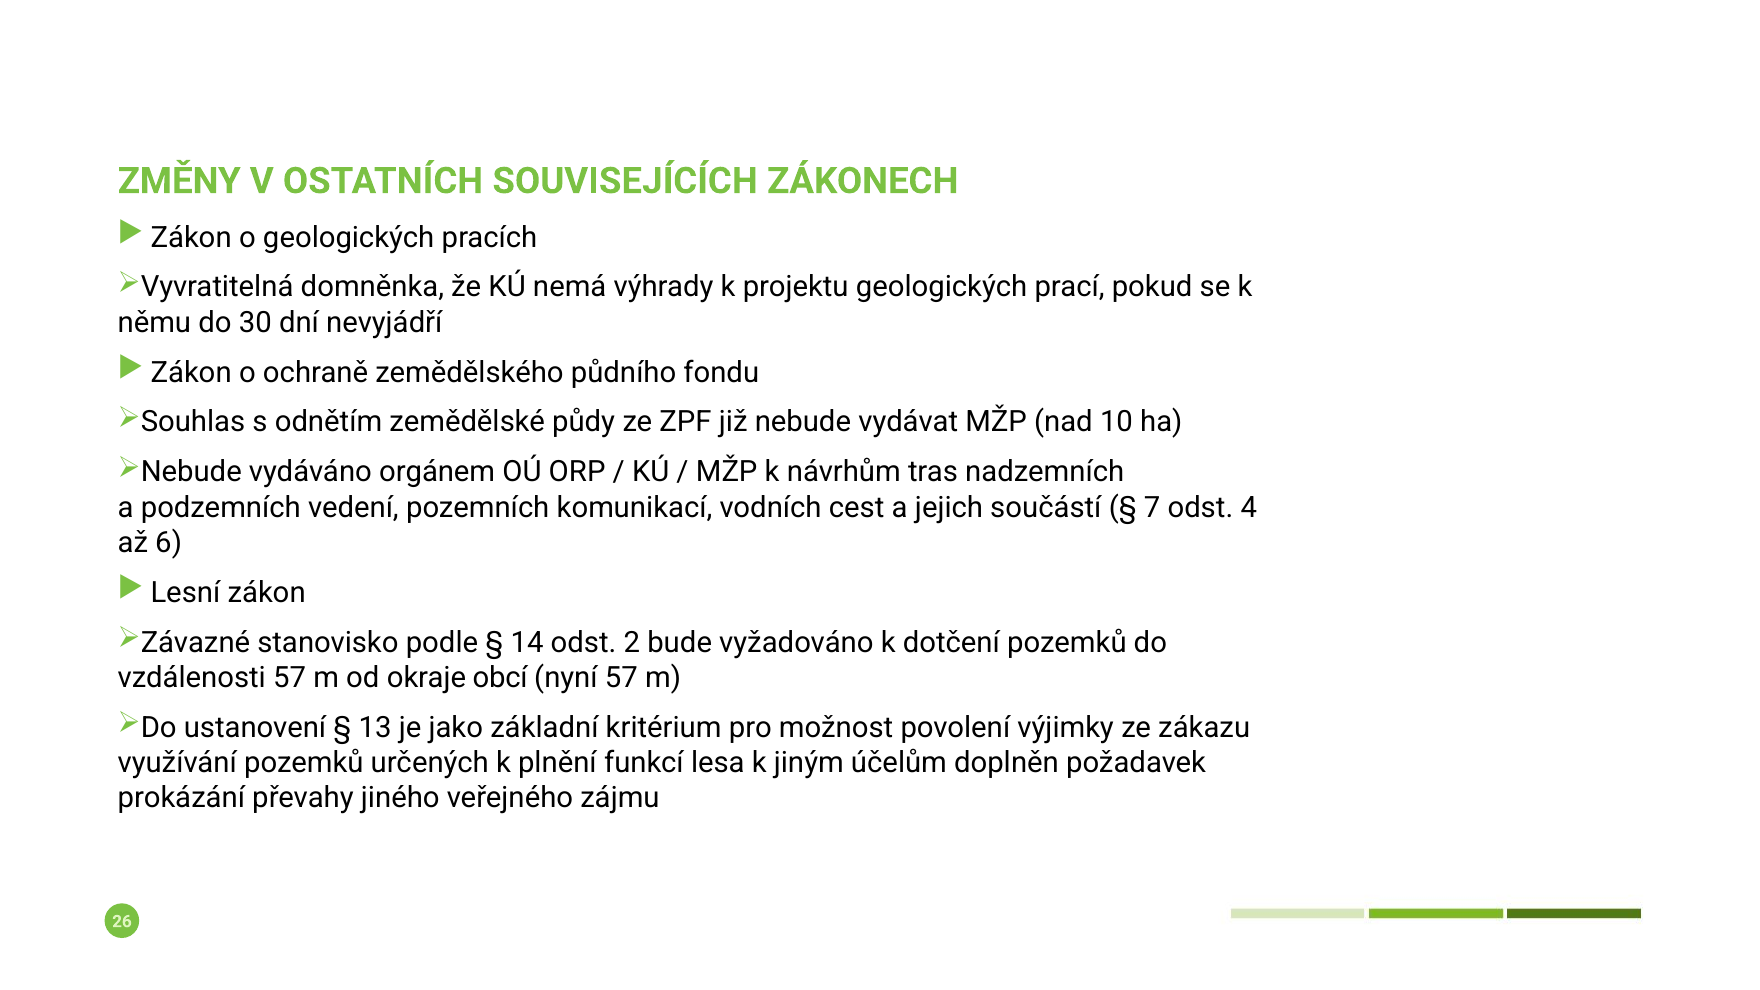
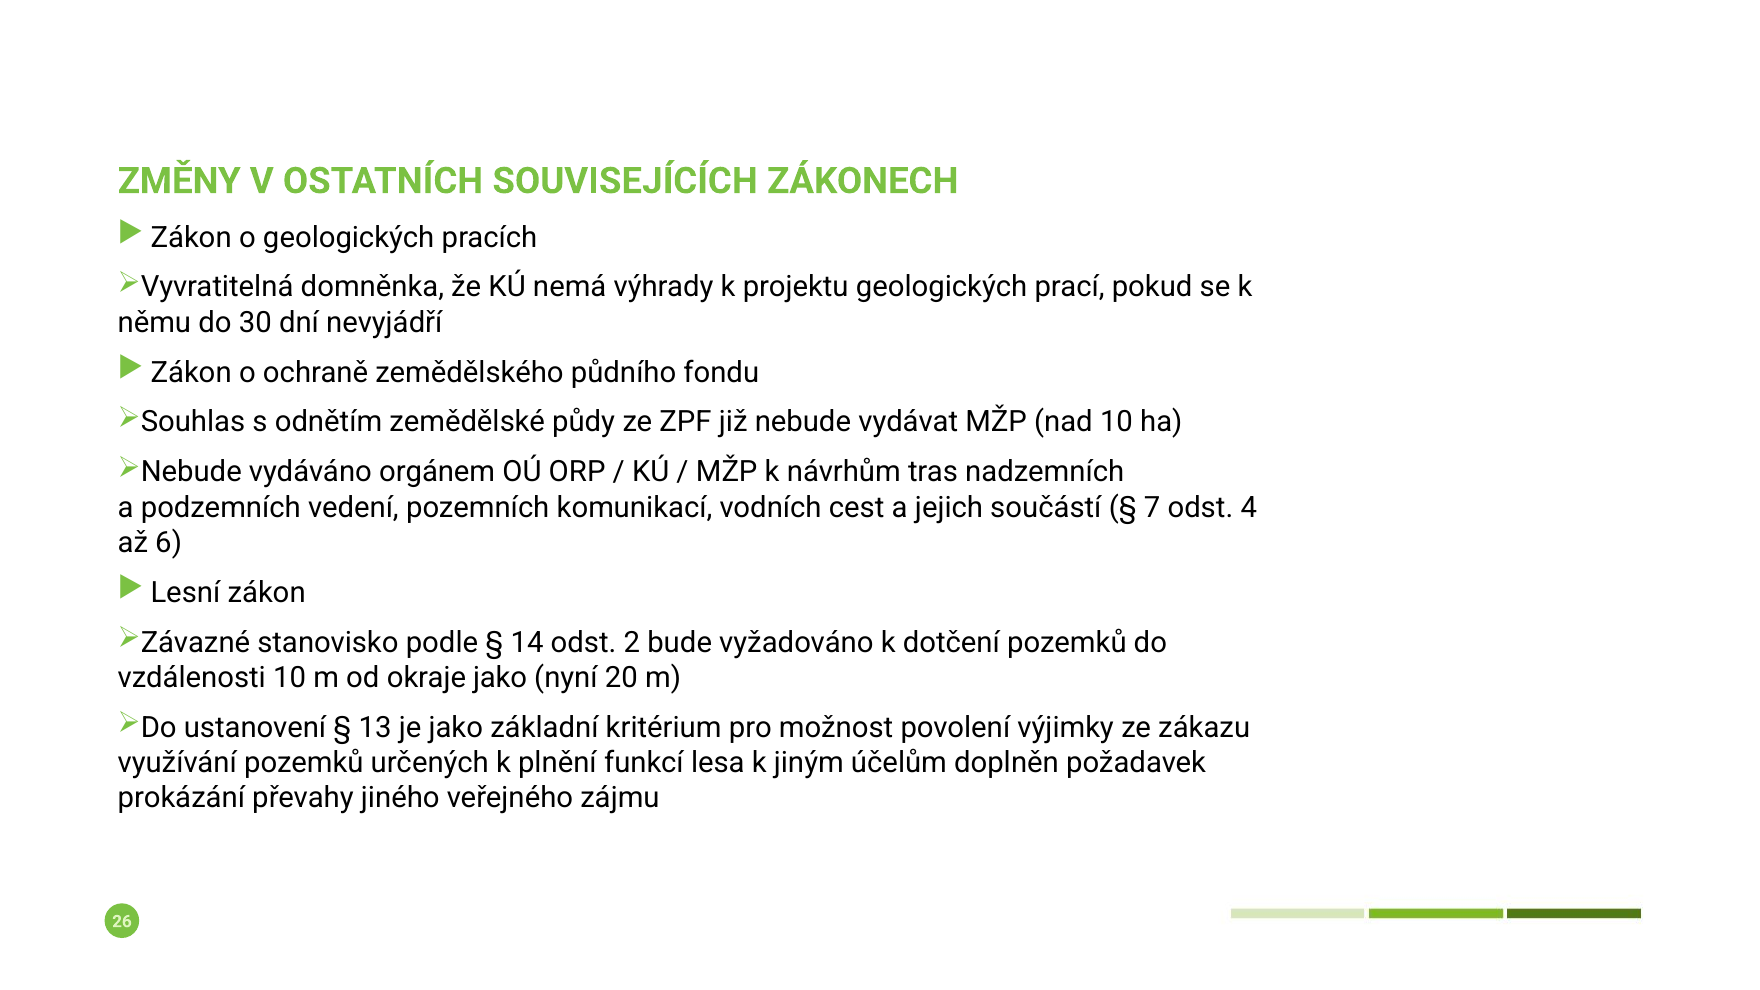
vzdálenosti 57: 57 -> 10 (290, 678)
okraje obcí: obcí -> jako (500, 678)
nyní 57: 57 -> 20 (621, 678)
